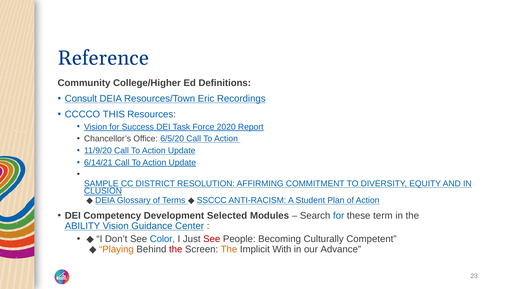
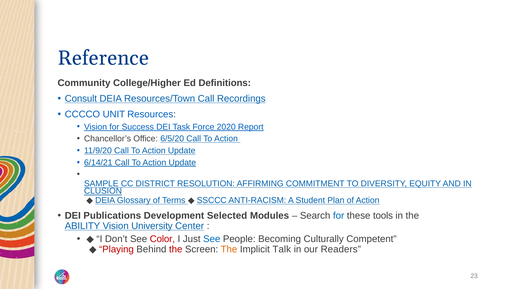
Resources/Town Eric: Eric -> Call (206, 98)
THIS: THIS -> UNIT (114, 114)
Competency: Competency -> Publications (112, 215)
term: term -> tools (383, 215)
Guidance: Guidance -> University (152, 226)
Color colour: blue -> red (162, 239)
See colour: red -> blue (212, 239)
Playing colour: orange -> red (116, 249)
With: With -> Talk (282, 249)
Advance: Advance -> Readers (341, 249)
